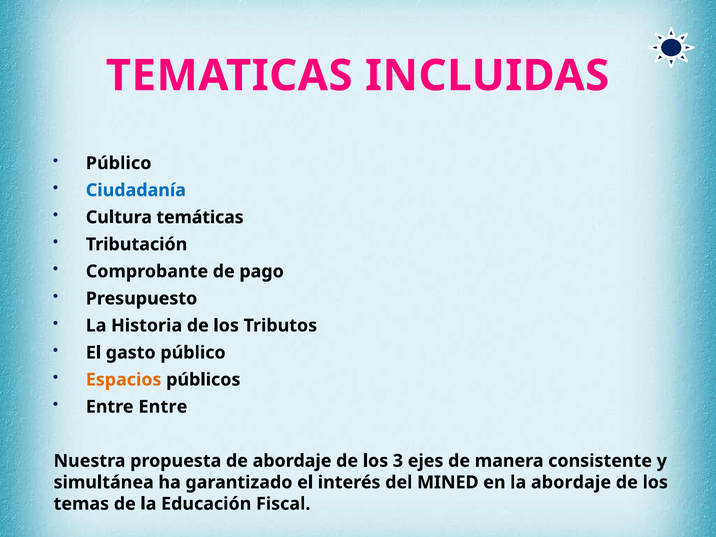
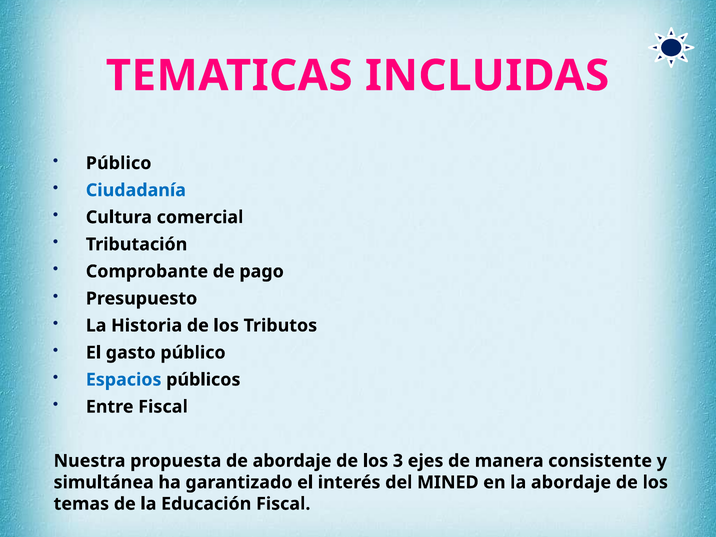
temáticas: temáticas -> comercial (200, 217)
Espacios colour: orange -> blue (124, 380)
Entre Entre: Entre -> Fiscal (163, 407)
